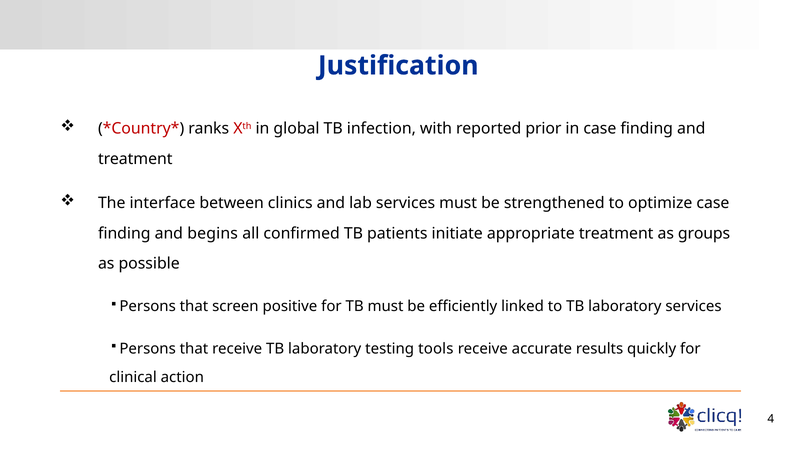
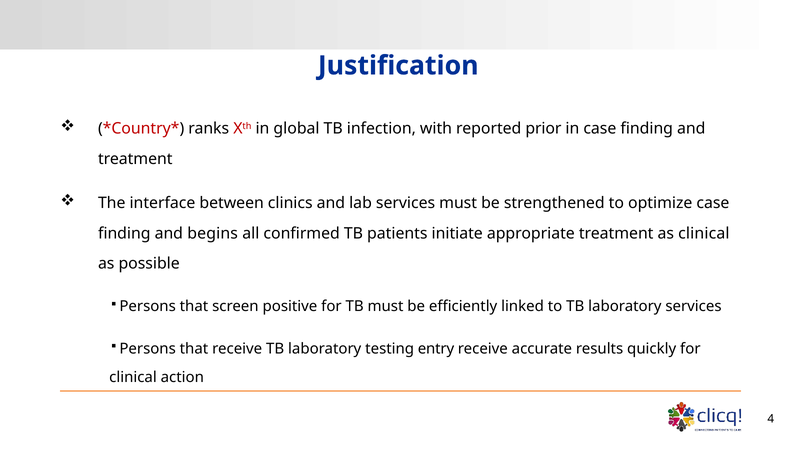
as groups: groups -> clinical (704, 233)
tools: tools -> entry (436, 348)
